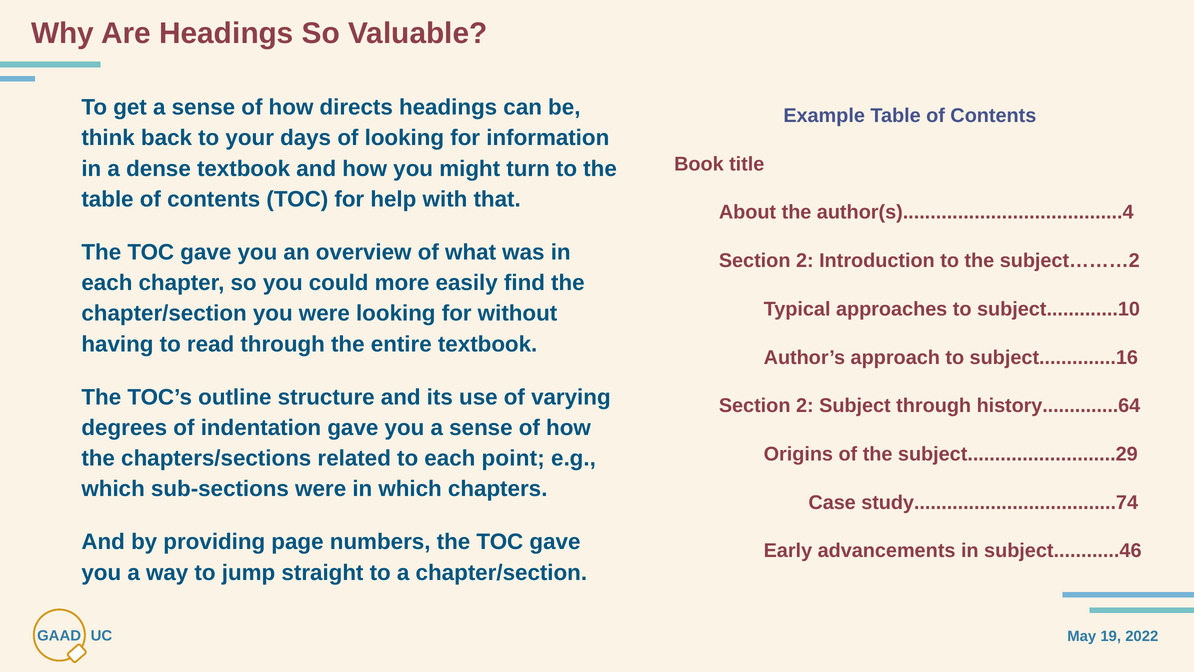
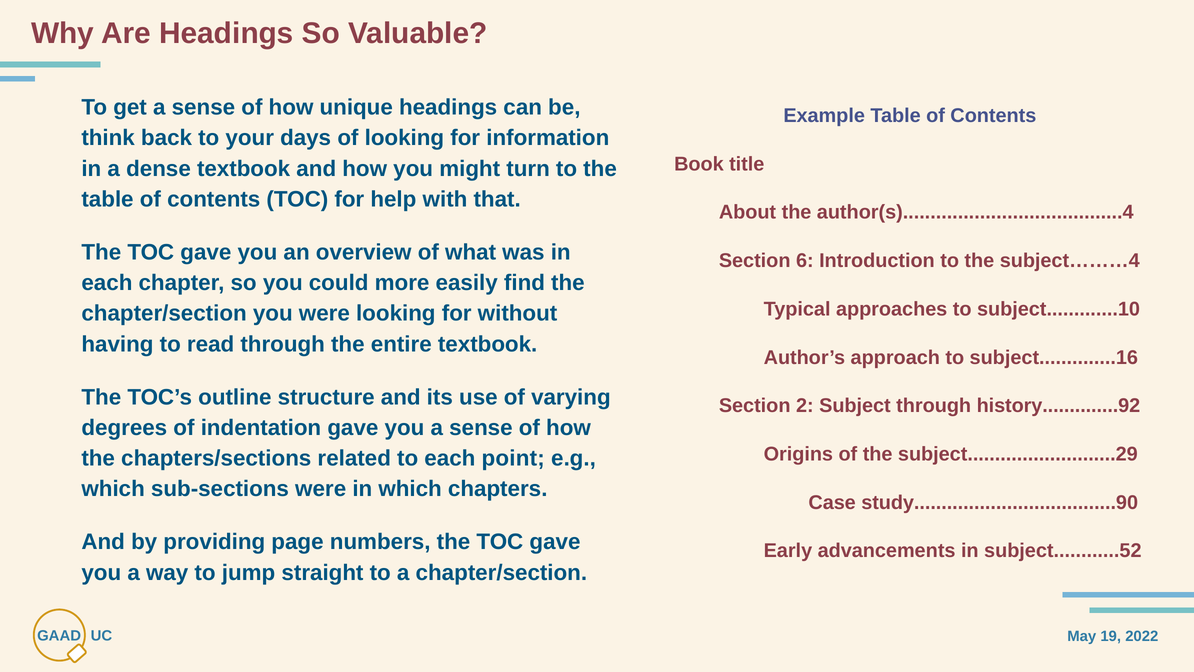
directs: directs -> unique (356, 107)
2: 2 -> 6 (805, 261)
subject………2: subject………2 -> subject………4 (1070, 261)
history..............64: history..............64 -> history..............92 (1058, 406)
study.....................................74: study.....................................74 -> study.....................................90 (1000, 502)
subject............46: subject............46 -> subject............52 (1063, 551)
